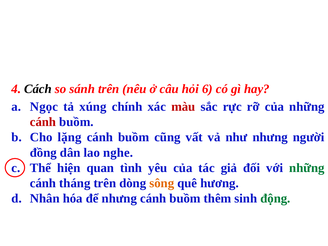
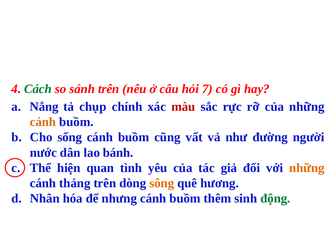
Cách colour: black -> green (38, 89)
6: 6 -> 7 (207, 89)
Ngọc: Ngọc -> Nắng (44, 107)
xúng: xúng -> chụp (93, 107)
cánh colour: red -> orange (43, 122)
lặng: lặng -> sống (70, 137)
như nhưng: nhưng -> đường (270, 137)
đồng: đồng -> nước (43, 153)
nghe: nghe -> bánh (118, 153)
những colour: green -> orange (307, 168)
